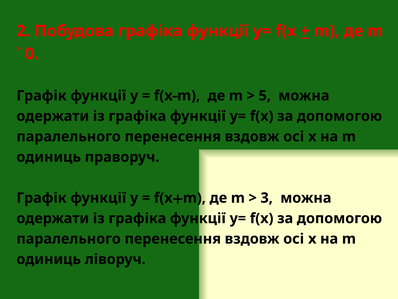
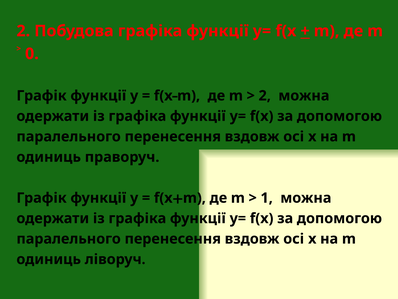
5: 5 -> 2 (265, 96)
3: 3 -> 1 (267, 198)
